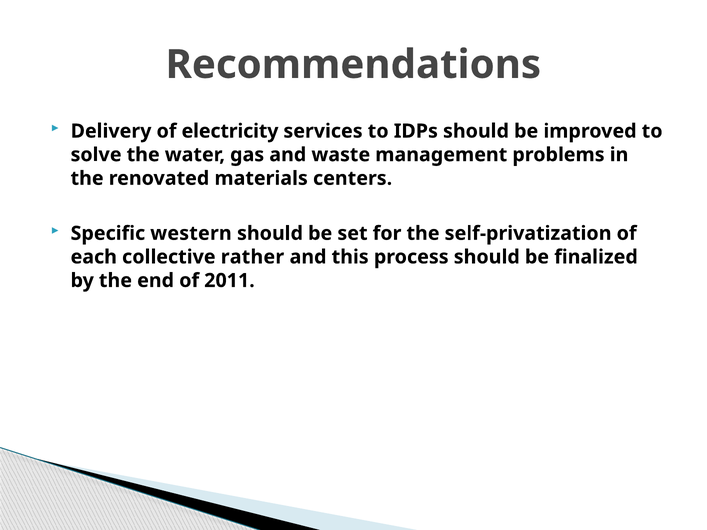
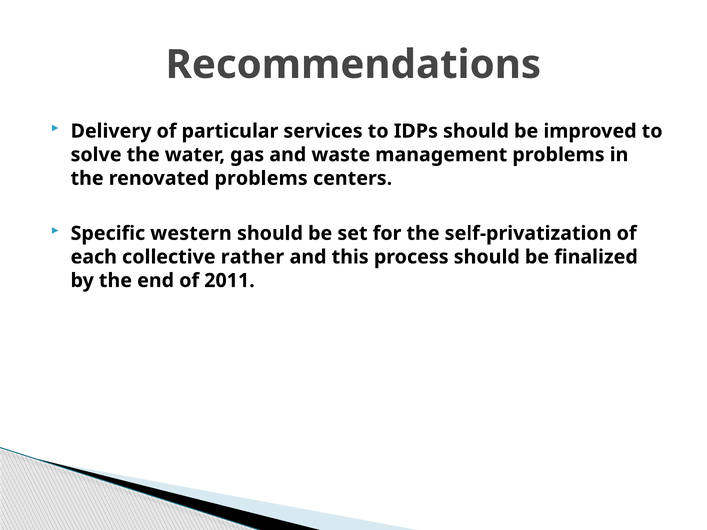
electricity: electricity -> particular (230, 131)
renovated materials: materials -> problems (261, 178)
